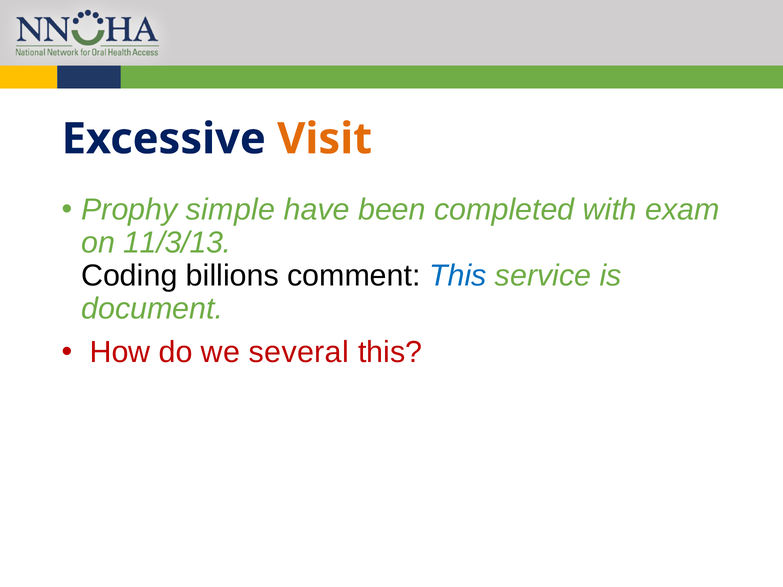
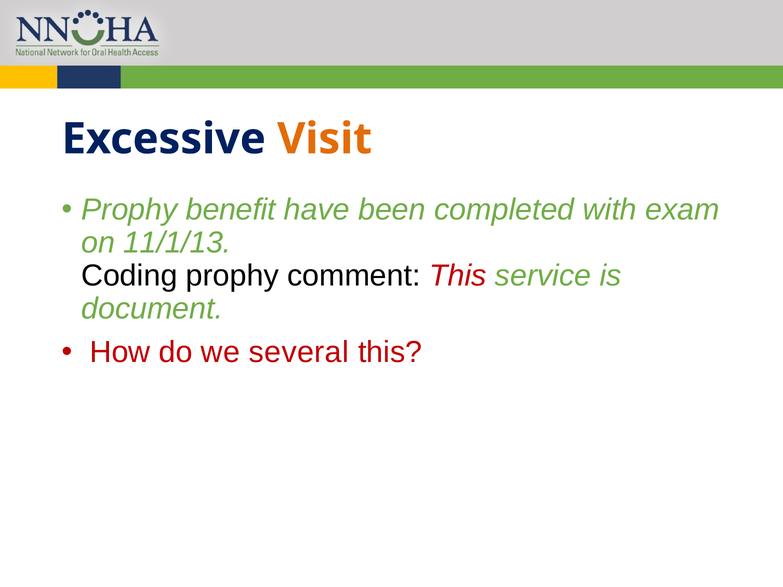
simple: simple -> benefit (231, 210)
11/3/13: 11/3/13 -> 11/1/13 (177, 243)
Coding billions: billions -> prophy (232, 276)
This colour: blue -> red (458, 276)
